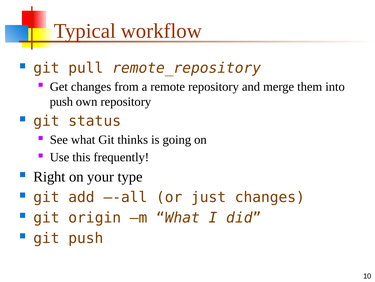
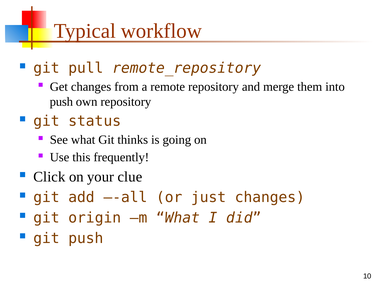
Right: Right -> Click (49, 176)
type: type -> clue (130, 176)
